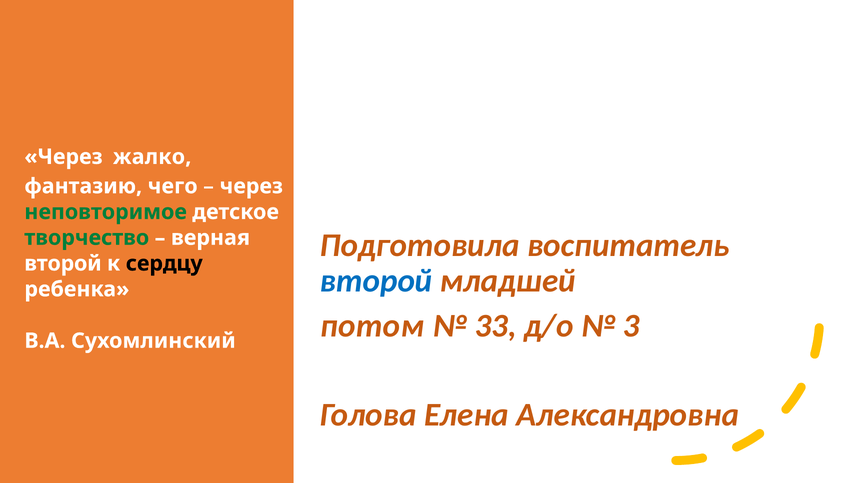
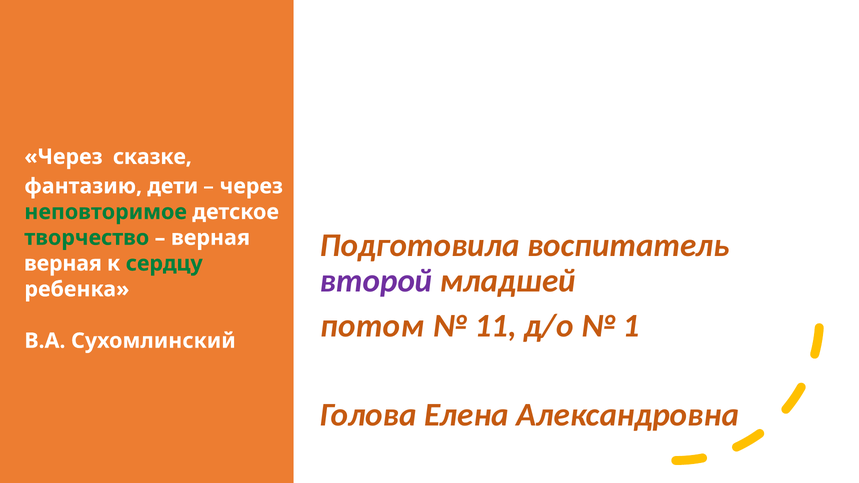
жалко: жалко -> сказке (152, 157)
чего: чего -> дети (173, 186)
второй: второй -> верная (63, 264)
сердцу colour: black -> green (164, 264)
второй colour: blue -> purple (376, 281)
33: 33 -> 11 (496, 326)
3: 3 -> 1 (631, 326)
